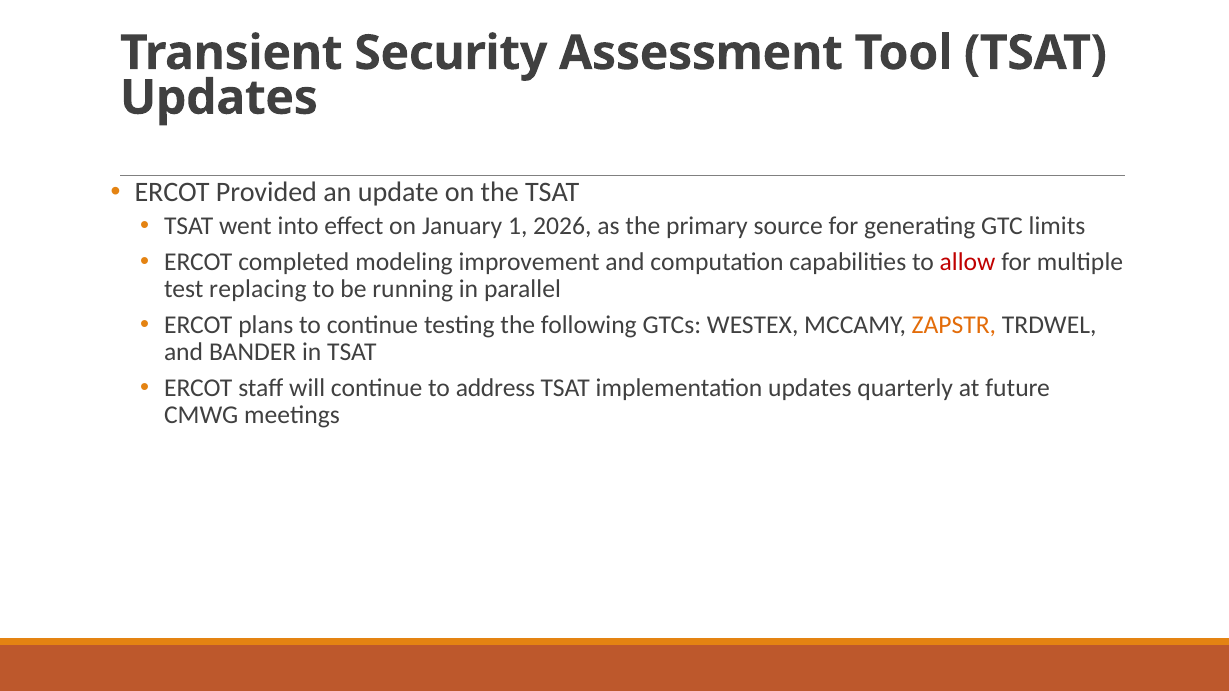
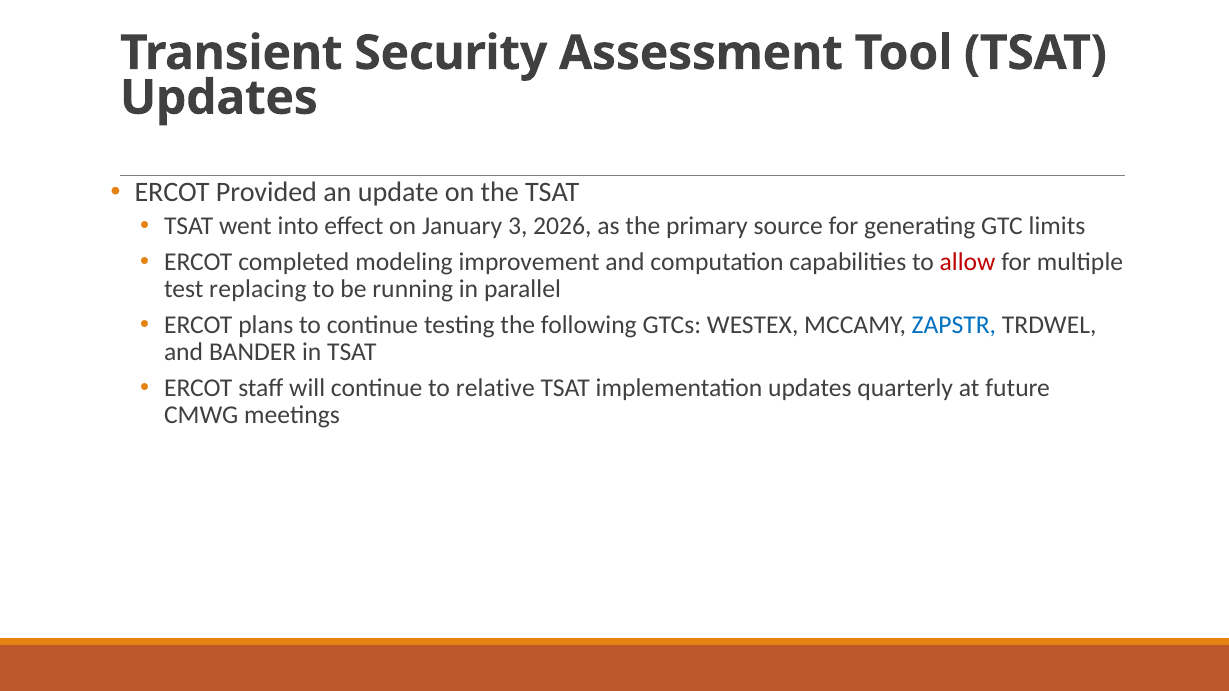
1: 1 -> 3 (518, 226)
ZAPSTR colour: orange -> blue (954, 325)
address: address -> relative (495, 388)
